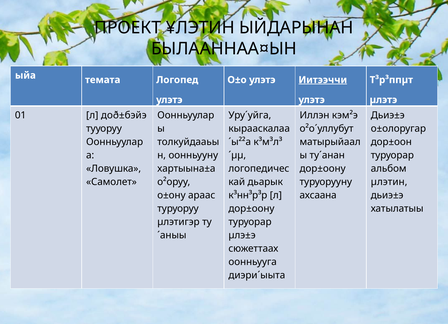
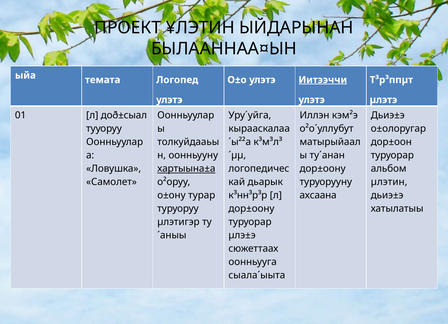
доð±бэйэ: доð±бэйэ -> доð±сыал (124, 116)
хартыына±а underline: none -> present (186, 169)
араас: араас -> турар (202, 196)
диэри´ыыта: диэри´ыыта -> сыала´ыыта (257, 276)
